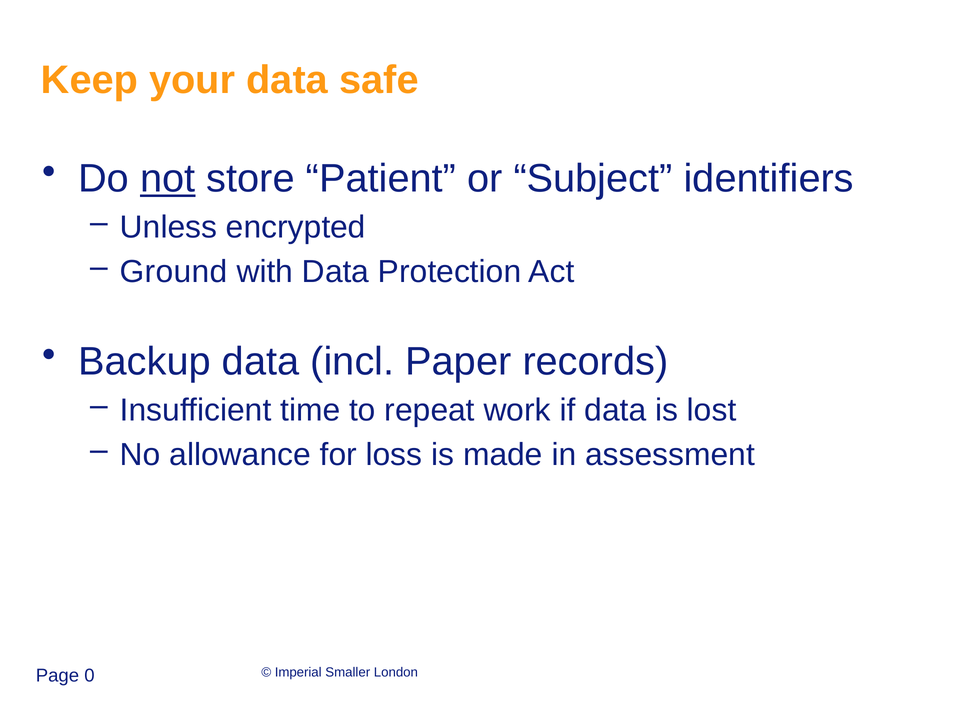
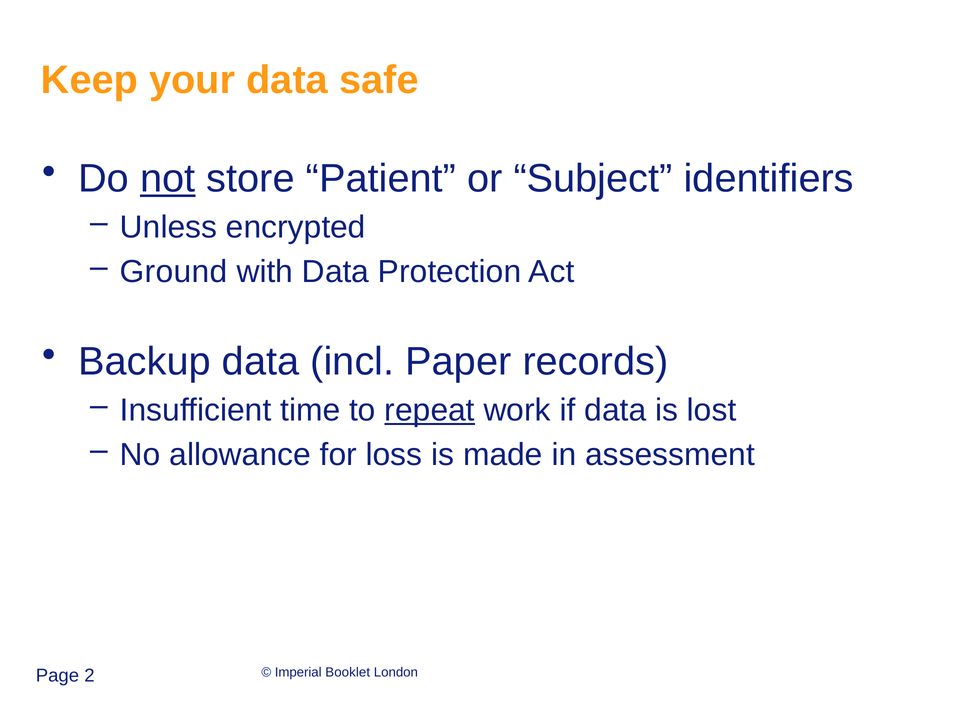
repeat underline: none -> present (430, 410)
Smaller: Smaller -> Booklet (348, 673)
0: 0 -> 2 (89, 676)
